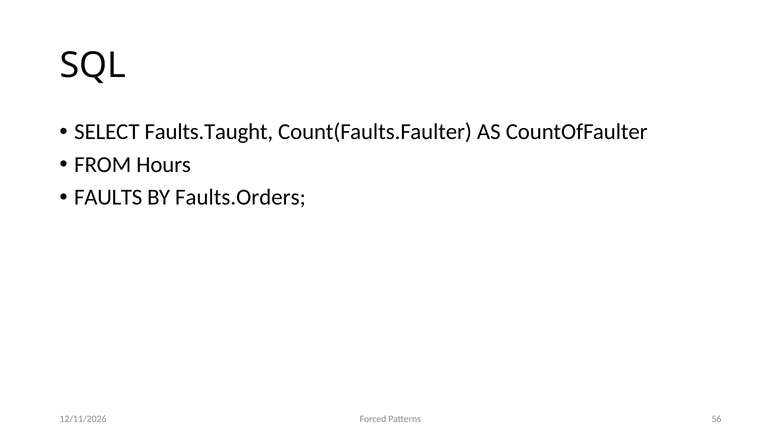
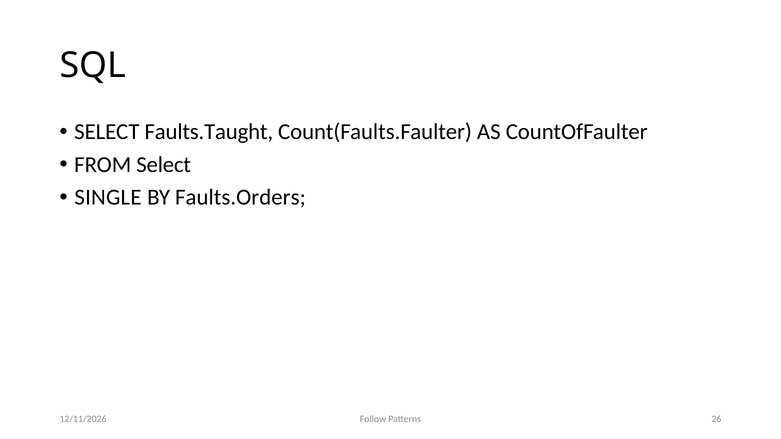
FROM Hours: Hours -> Select (164, 165)
FAULTS: FAULTS -> SINGLE (108, 198)
Forced: Forced -> Follow (373, 419)
56: 56 -> 26 (716, 419)
